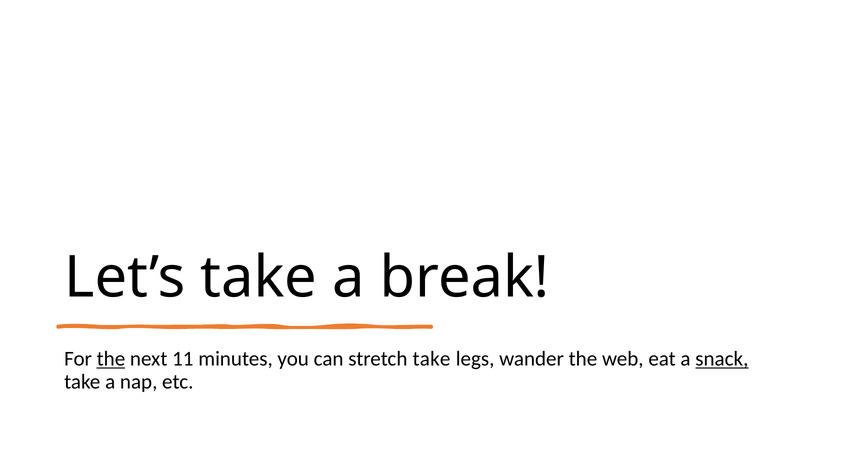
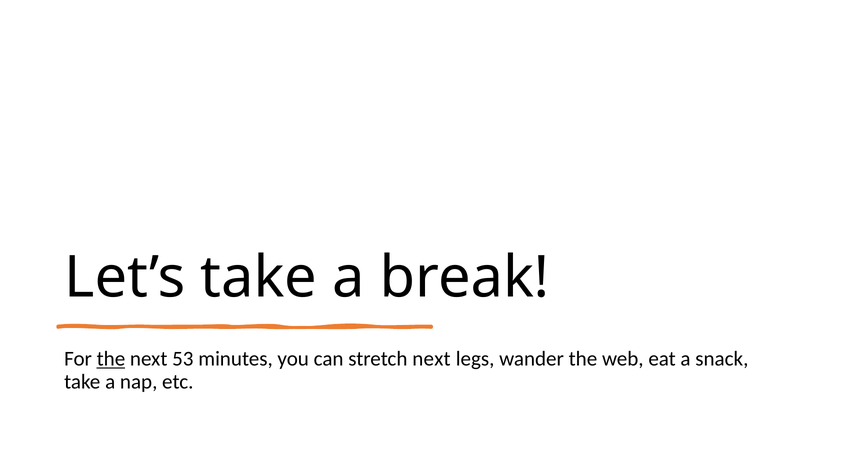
11: 11 -> 53 (183, 359)
stretch take: take -> next (431, 359)
snack underline: present -> none (722, 359)
